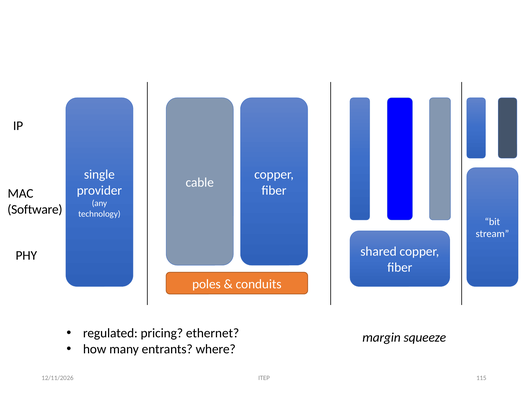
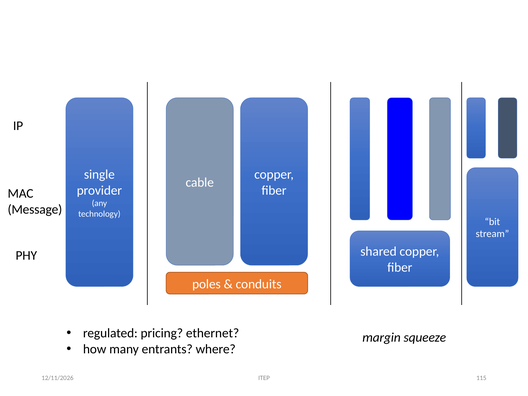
Software: Software -> Message (35, 209)
